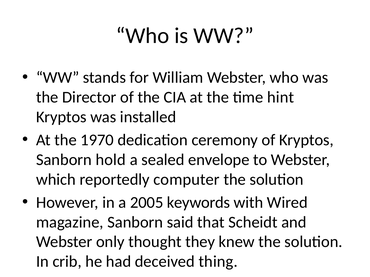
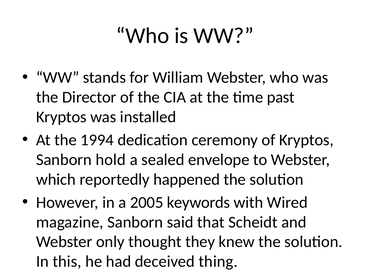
hint: hint -> past (281, 97)
1970: 1970 -> 1994 (97, 140)
computer: computer -> happened (187, 180)
crib: crib -> this (67, 262)
